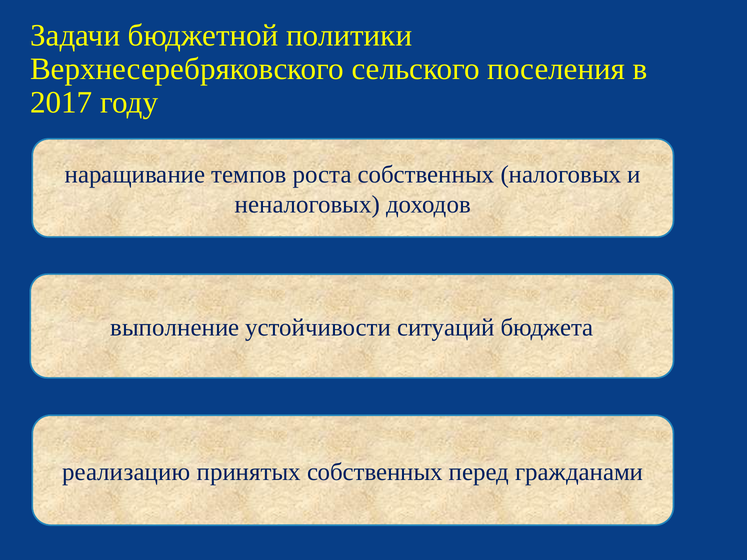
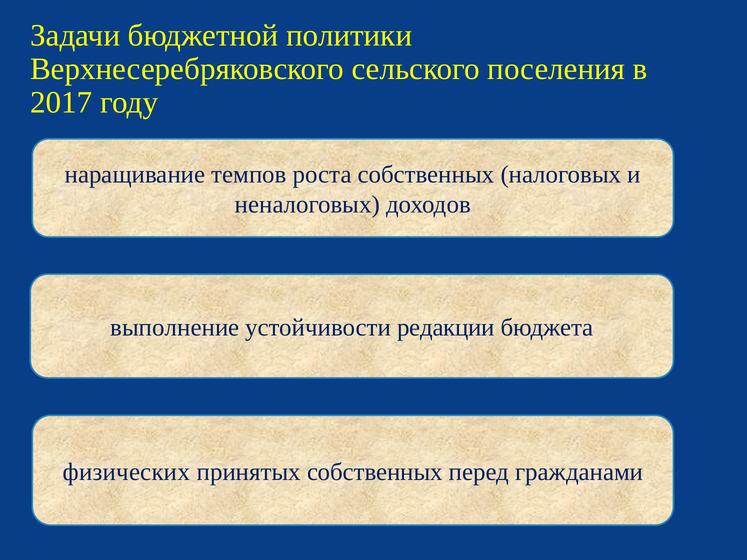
ситуаций: ситуаций -> редакции (446, 328)
реализацию: реализацию -> физических (126, 472)
